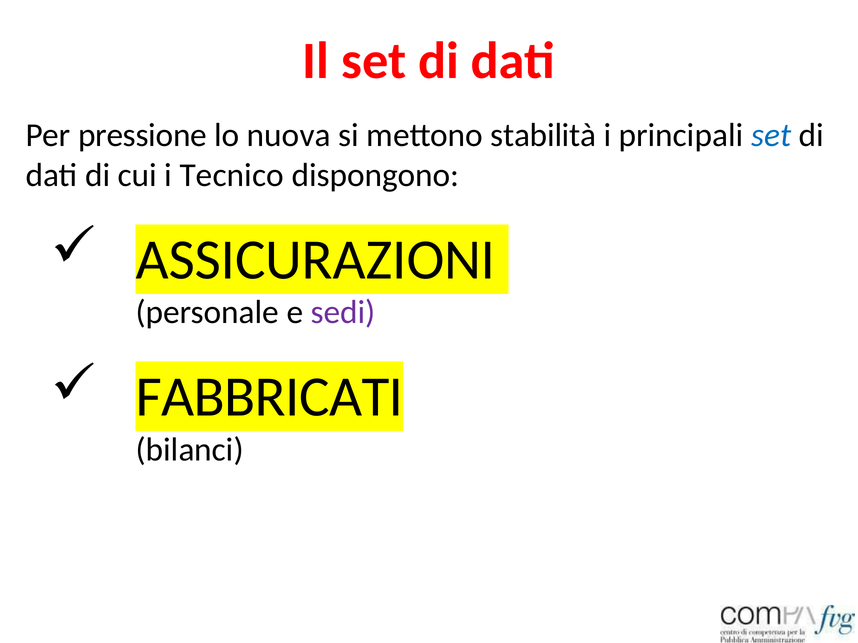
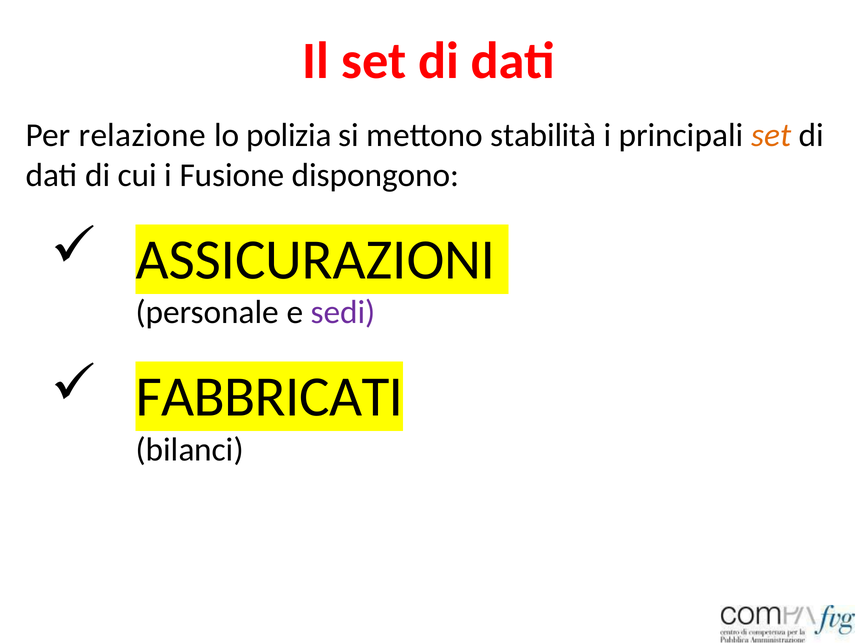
pressione: pressione -> relazione (142, 135)
nuova: nuova -> polizia (289, 135)
set colour: blue -> orange (771, 135)
Tecnico: Tecnico -> Fusione (232, 175)
